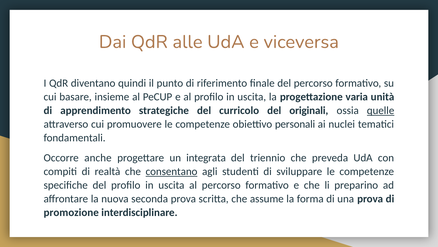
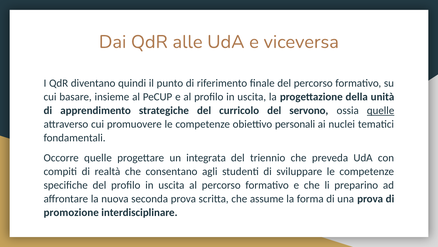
varia: varia -> della (357, 97)
originali: originali -> servono (309, 110)
Occorre anche: anche -> quelle (98, 158)
consentano underline: present -> none (172, 171)
